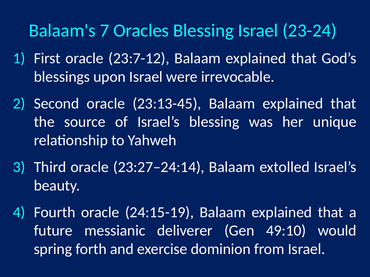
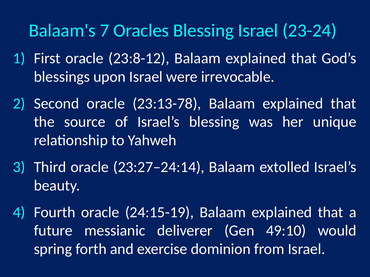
23:7-12: 23:7-12 -> 23:8-12 (139, 58)
23:13-45: 23:13-45 -> 23:13-78 (167, 104)
